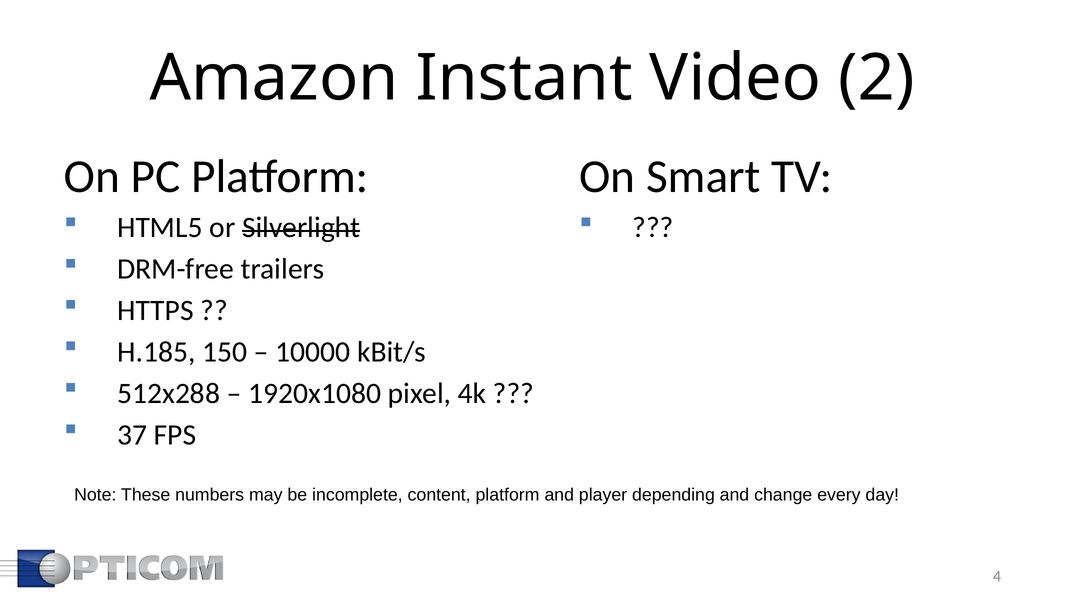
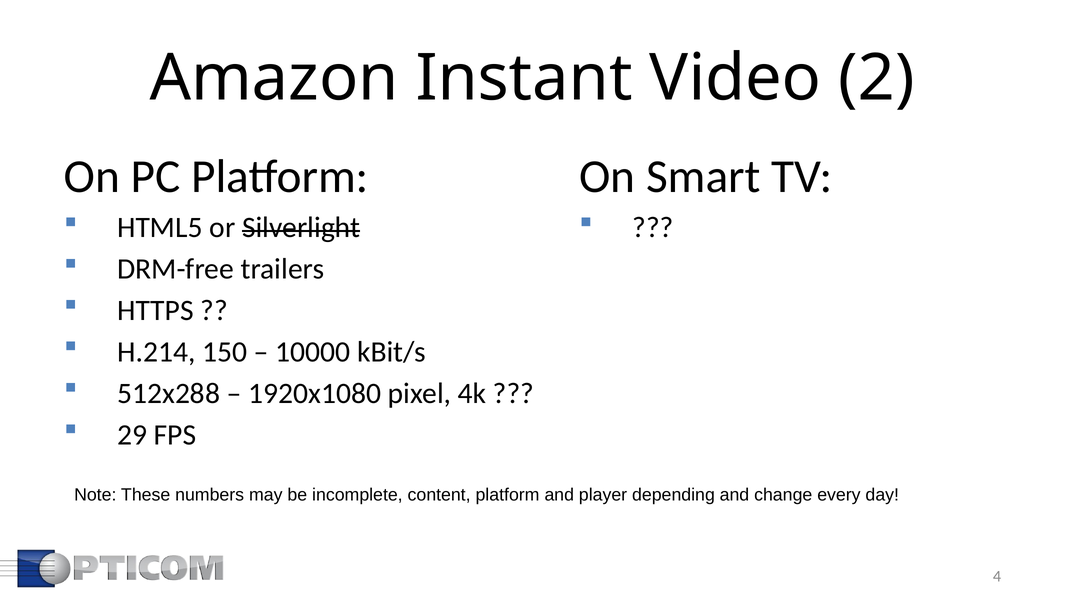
H.185: H.185 -> H.214 (156, 352)
37: 37 -> 29 (132, 435)
